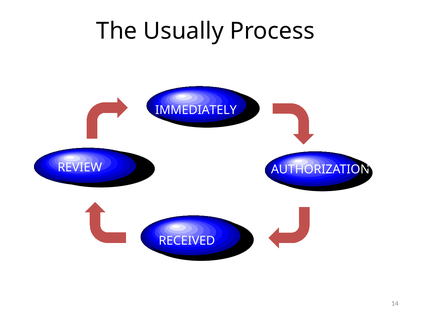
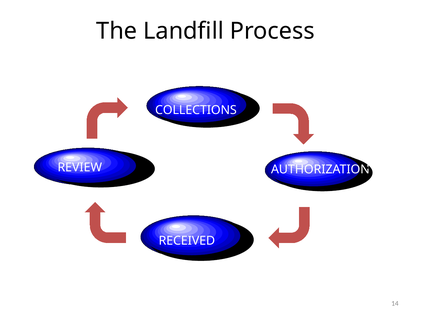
Usually: Usually -> Landfill (184, 31)
IMMEDIATELY: IMMEDIATELY -> COLLECTIONS (196, 110)
